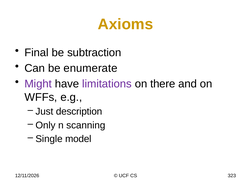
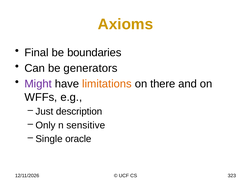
subtraction: subtraction -> boundaries (94, 53)
enumerate: enumerate -> generators (90, 68)
limitations colour: purple -> orange (107, 84)
scanning: scanning -> sensitive (86, 125)
model: model -> oracle (78, 139)
